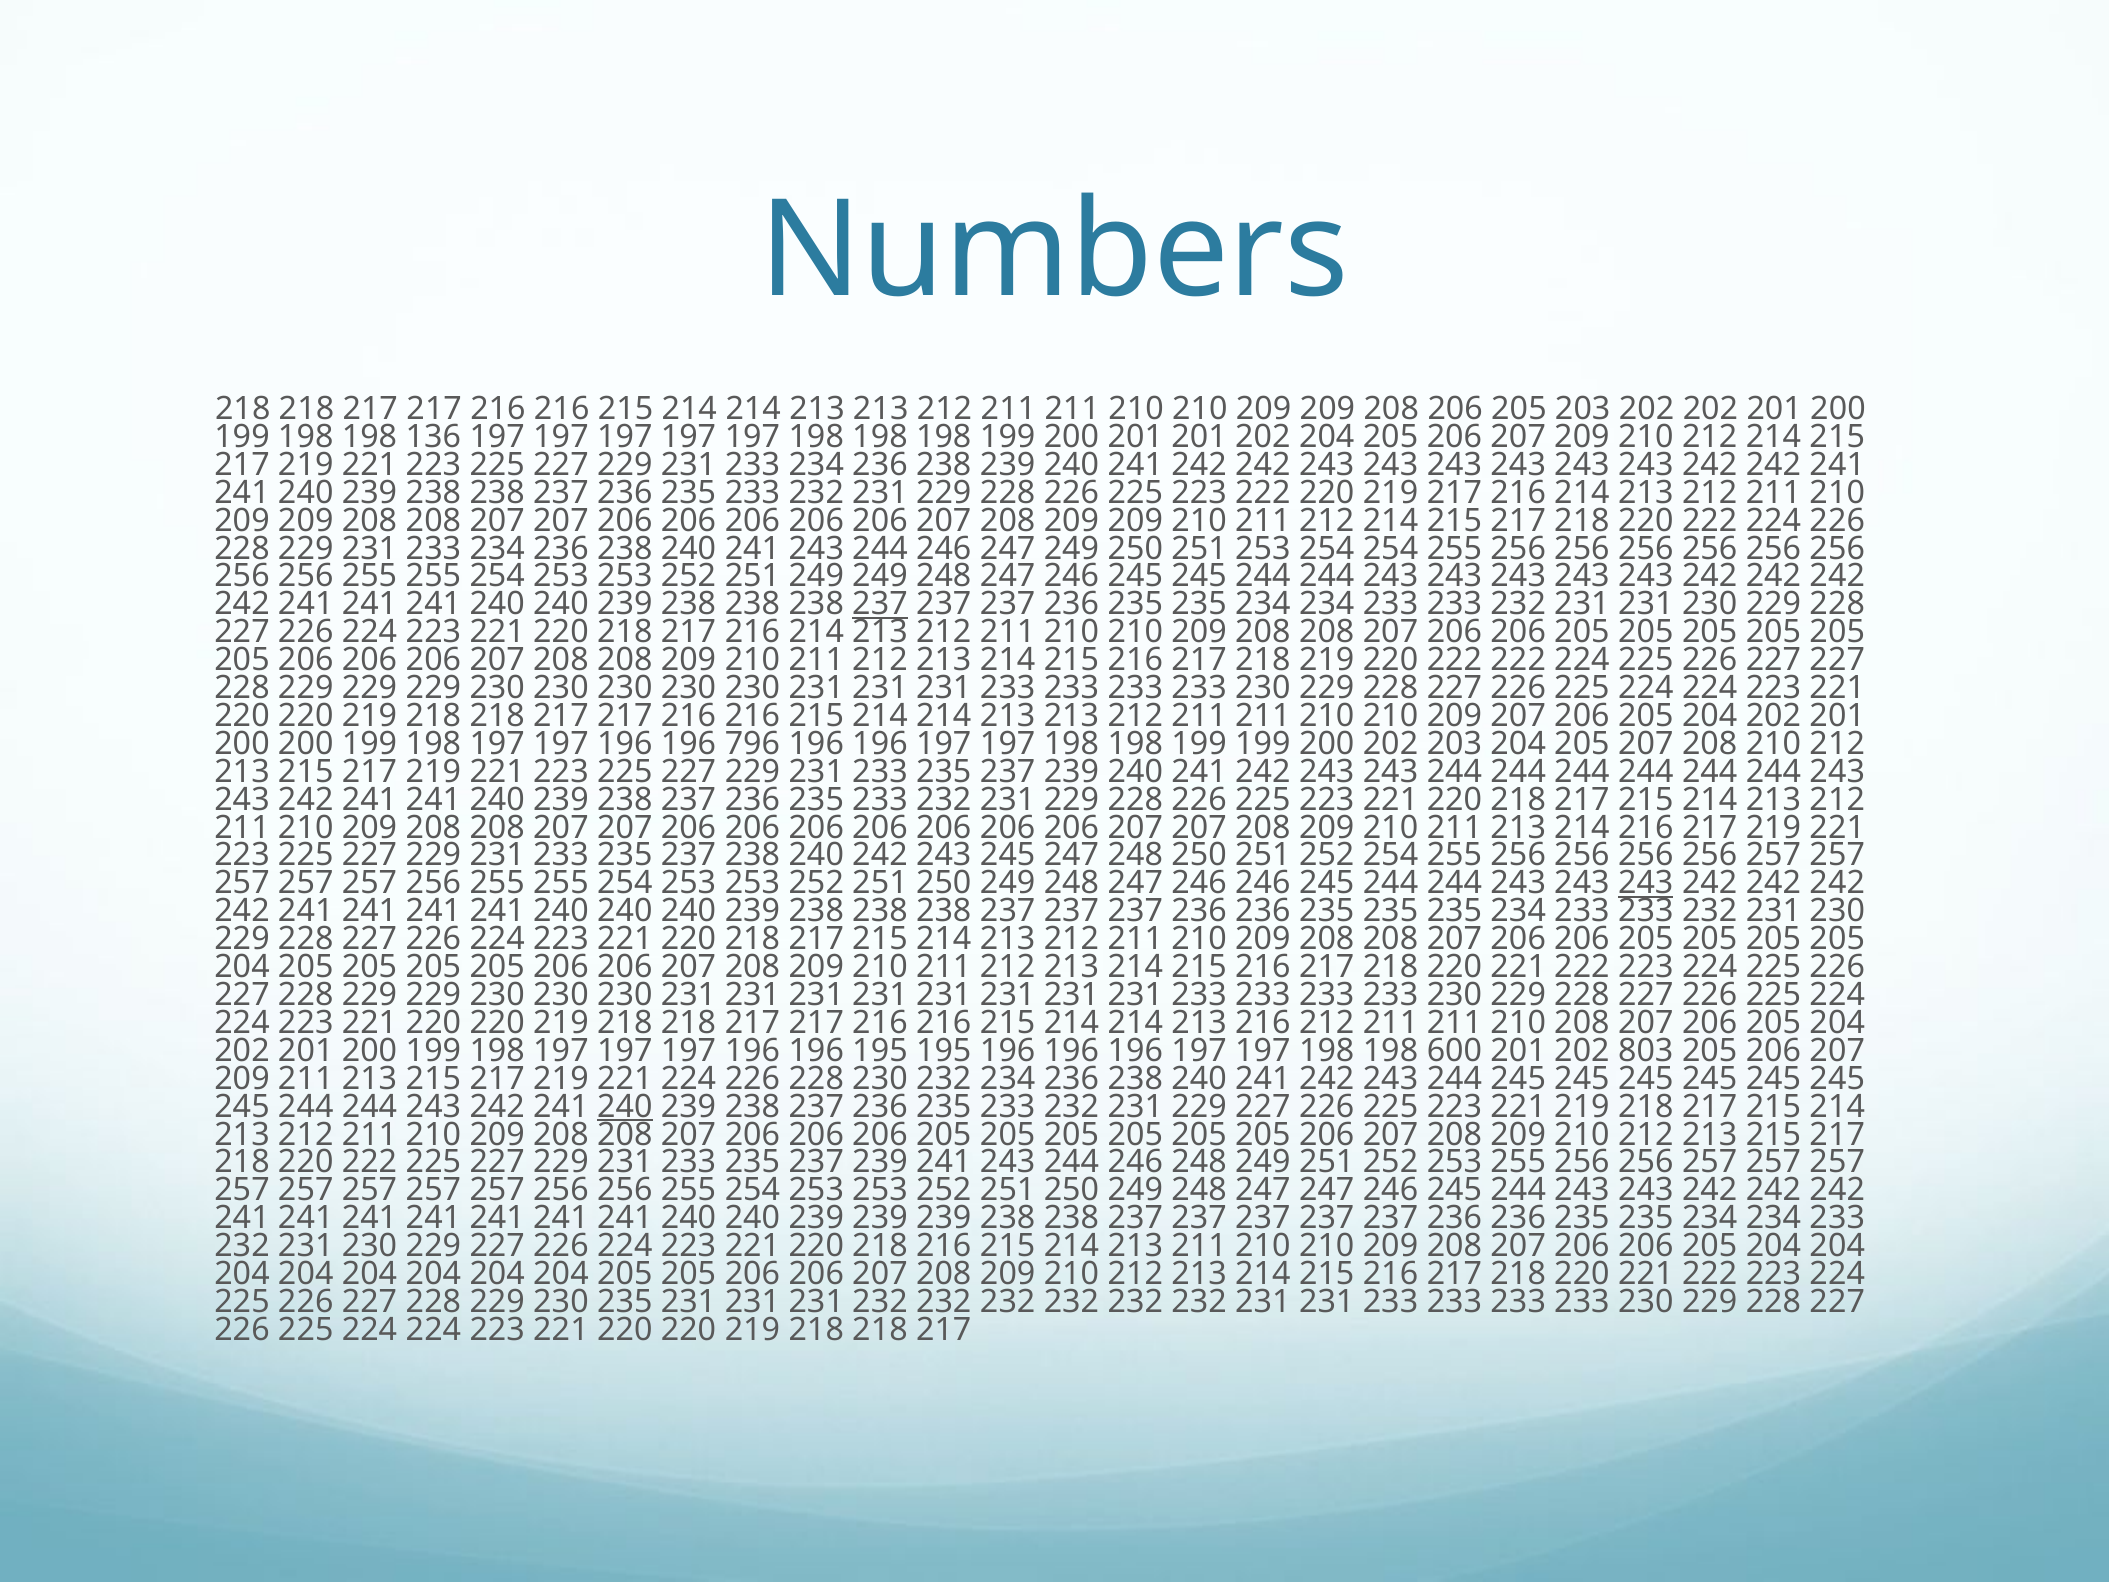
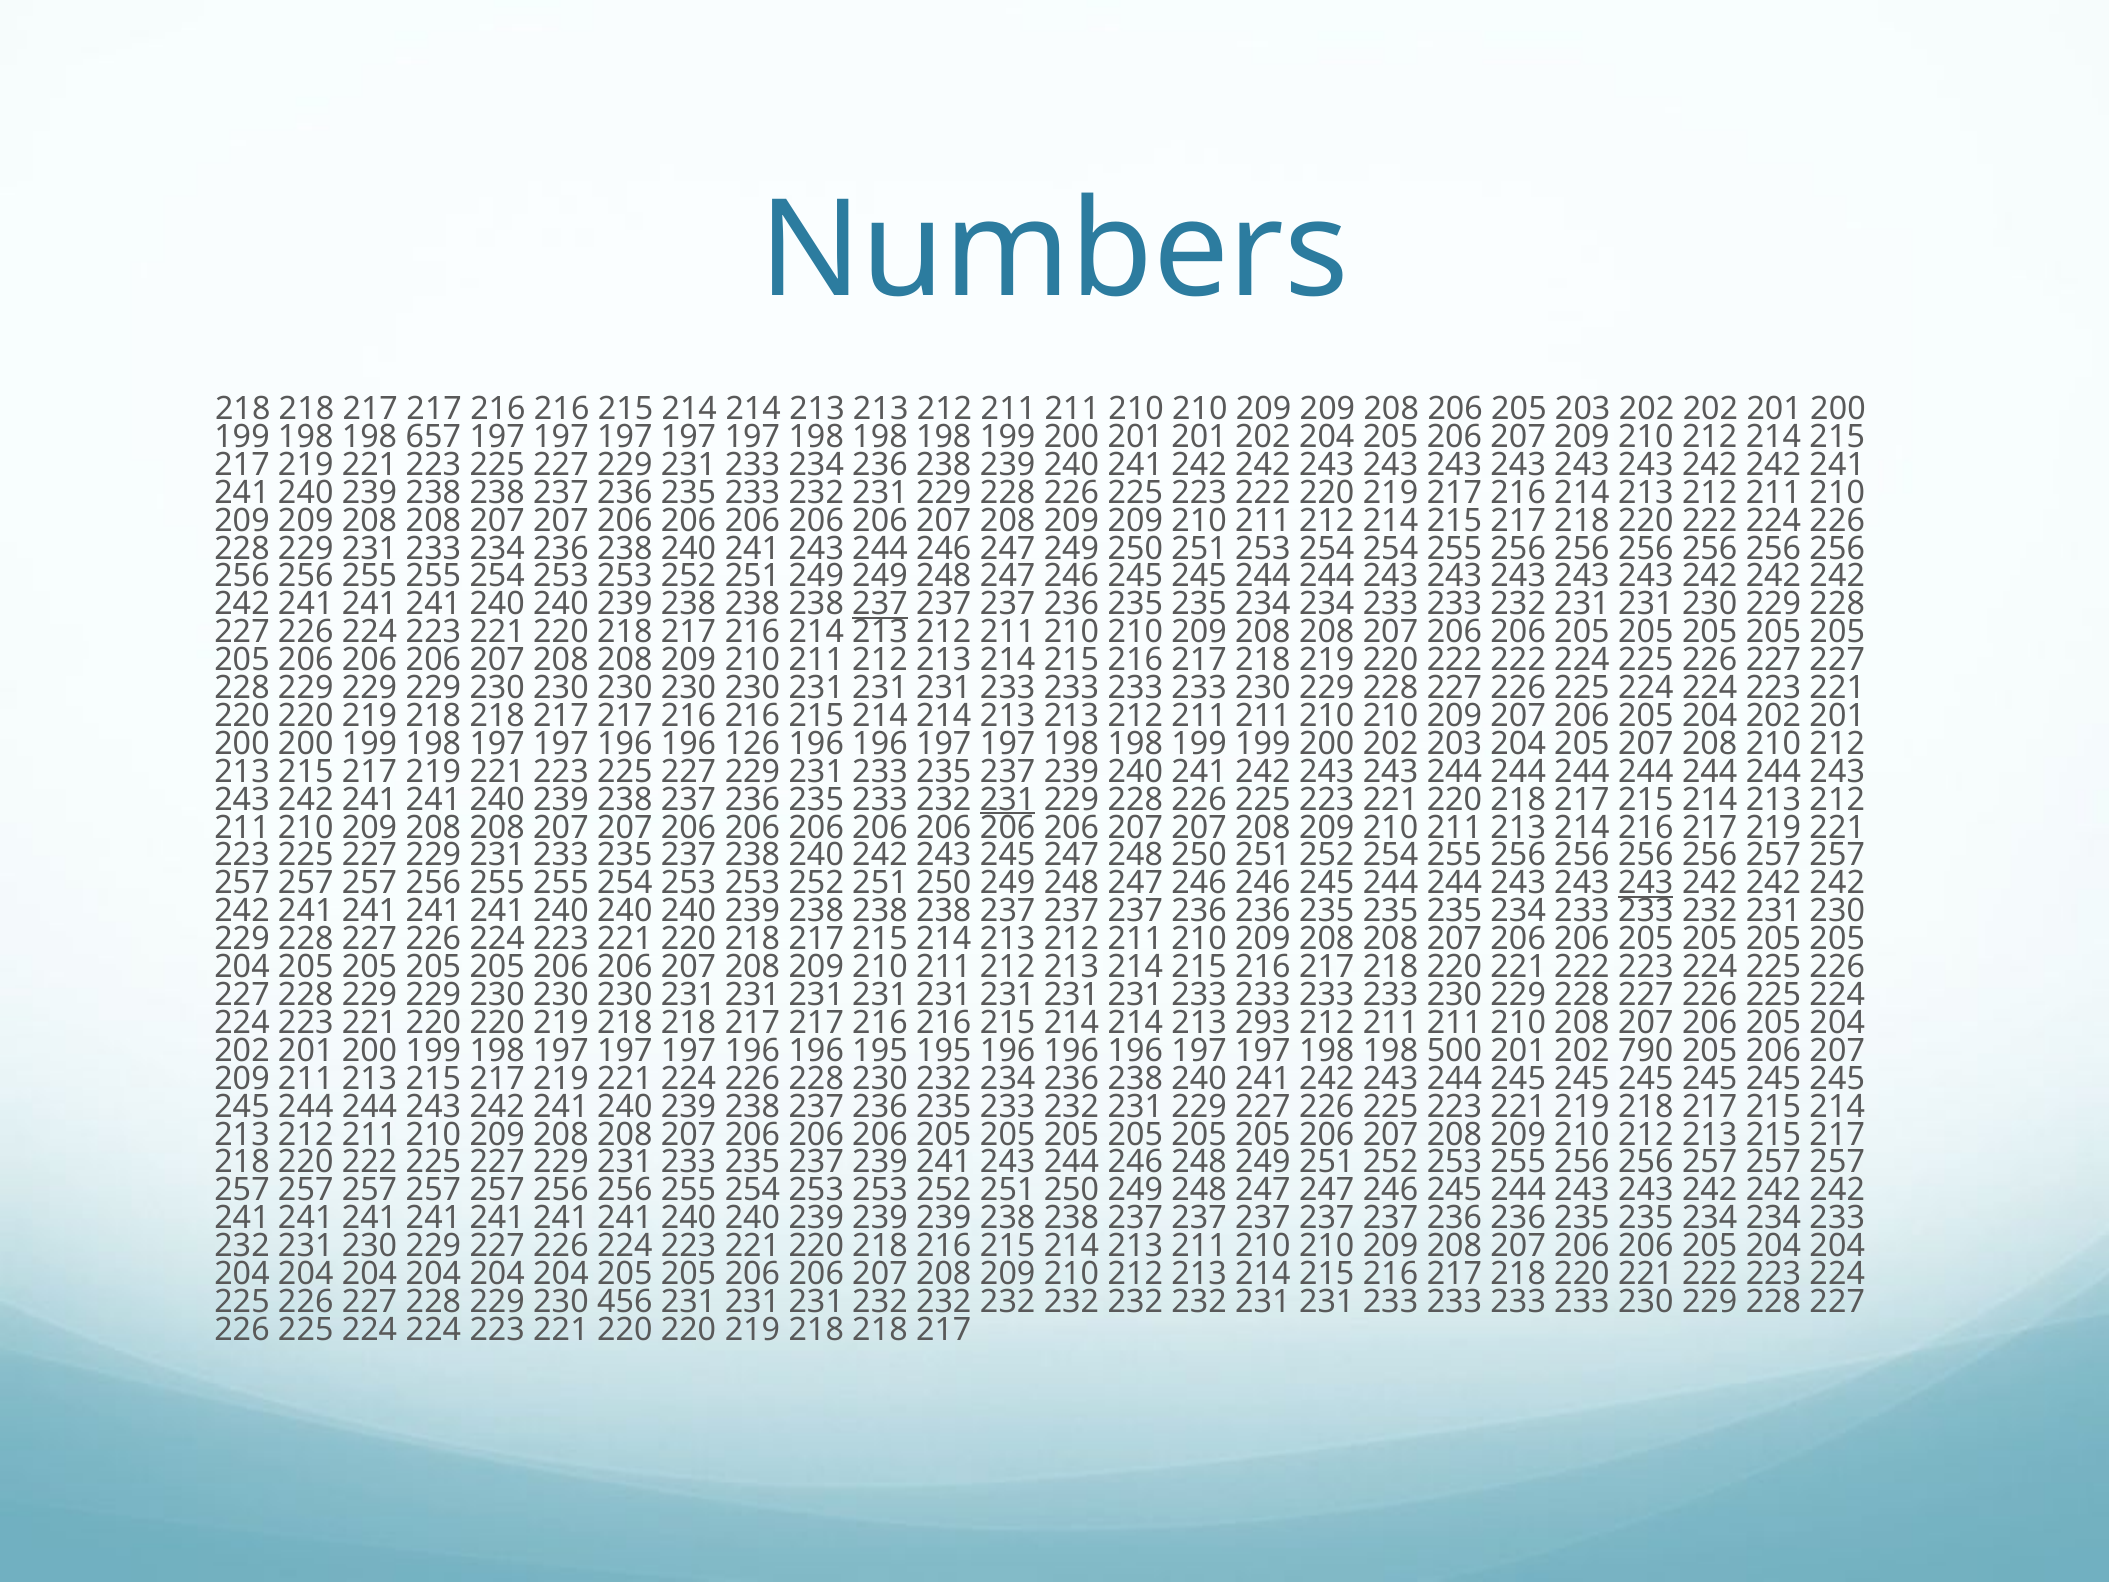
136: 136 -> 657 (433, 437)
796: 796 -> 126 (752, 744)
231 underline: none -> present (1008, 799)
213 216: 216 -> 293 (1263, 1023)
600: 600 -> 500 (1454, 1051)
803: 803 -> 790 (1646, 1051)
240 underline: present -> none (625, 1106)
230 235: 235 -> 456 (625, 1302)
